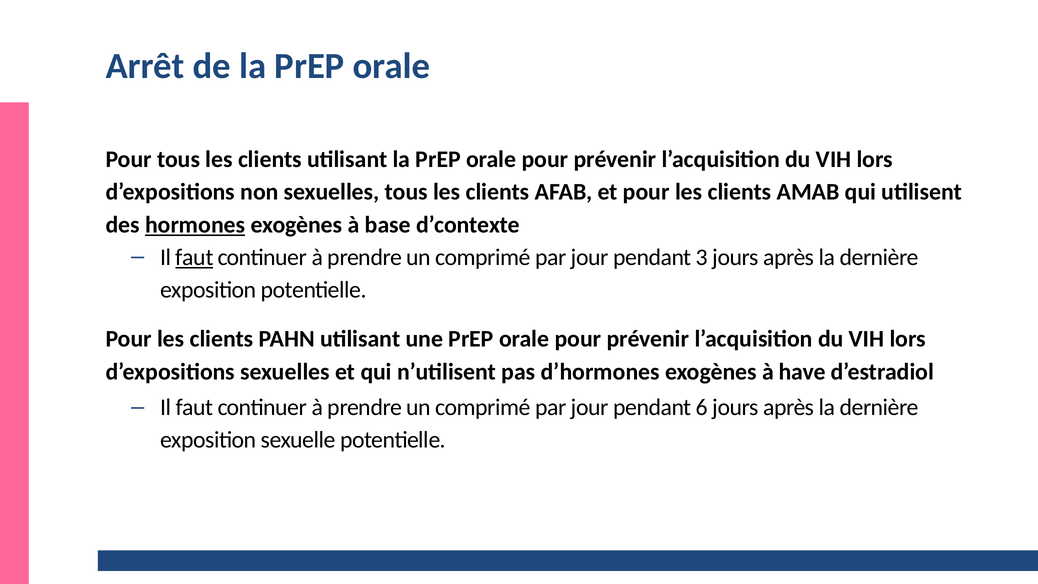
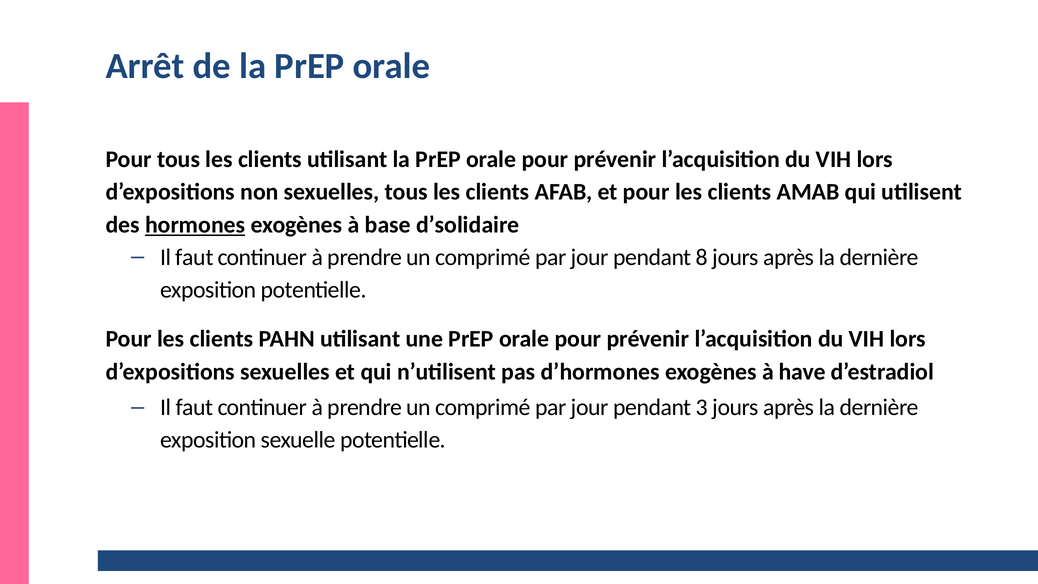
d’contexte: d’contexte -> d’solidaire (468, 225)
faut underline: present -> none (194, 257)
3: 3 -> 8 (702, 257)
6: 6 -> 3 (702, 407)
